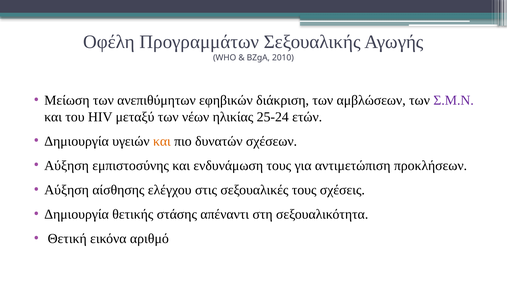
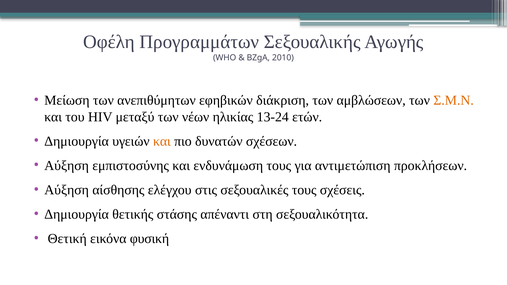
Σ.Μ.Ν colour: purple -> orange (454, 100)
25-24: 25-24 -> 13-24 (273, 117)
αριθμό: αριθμό -> φυσική (149, 239)
